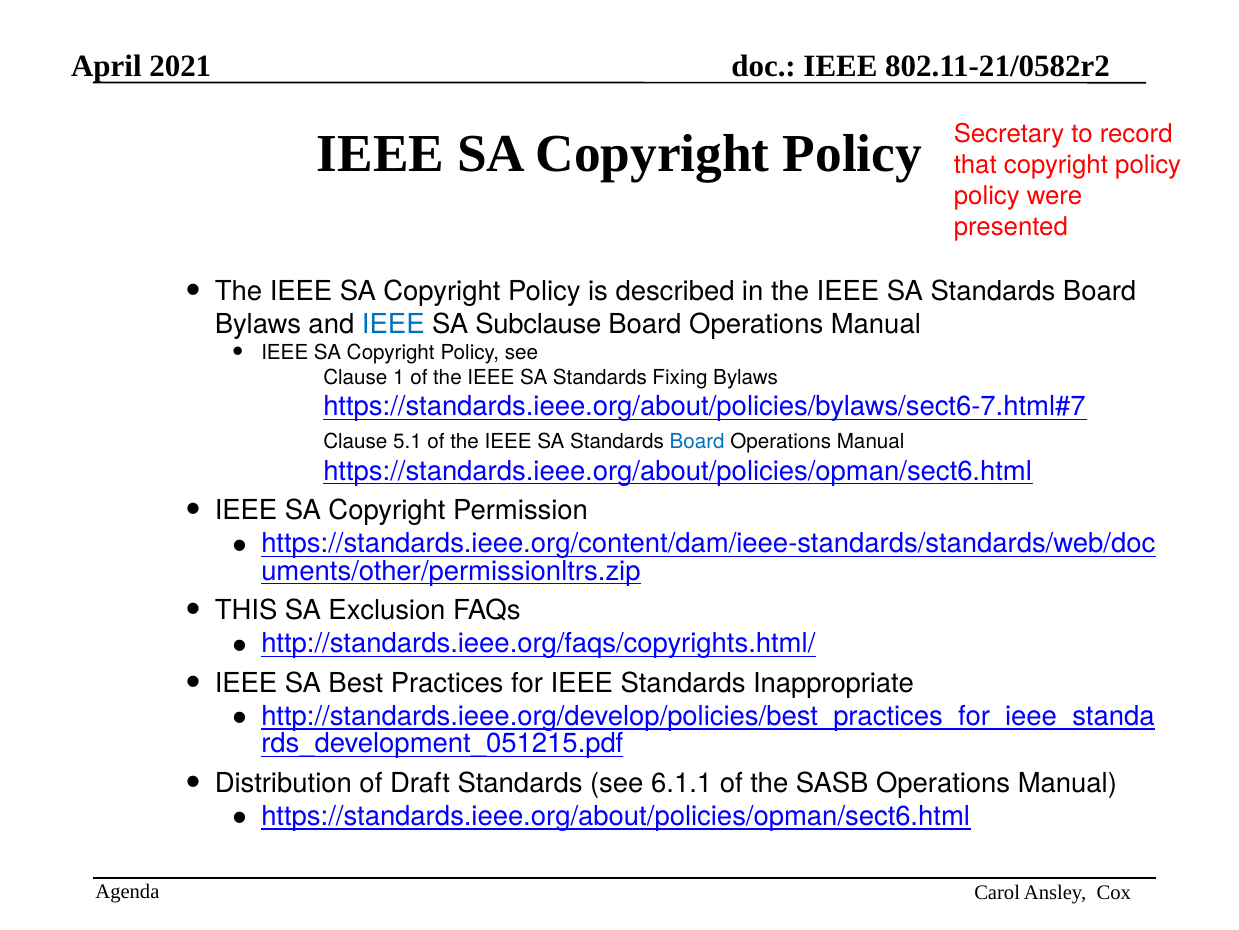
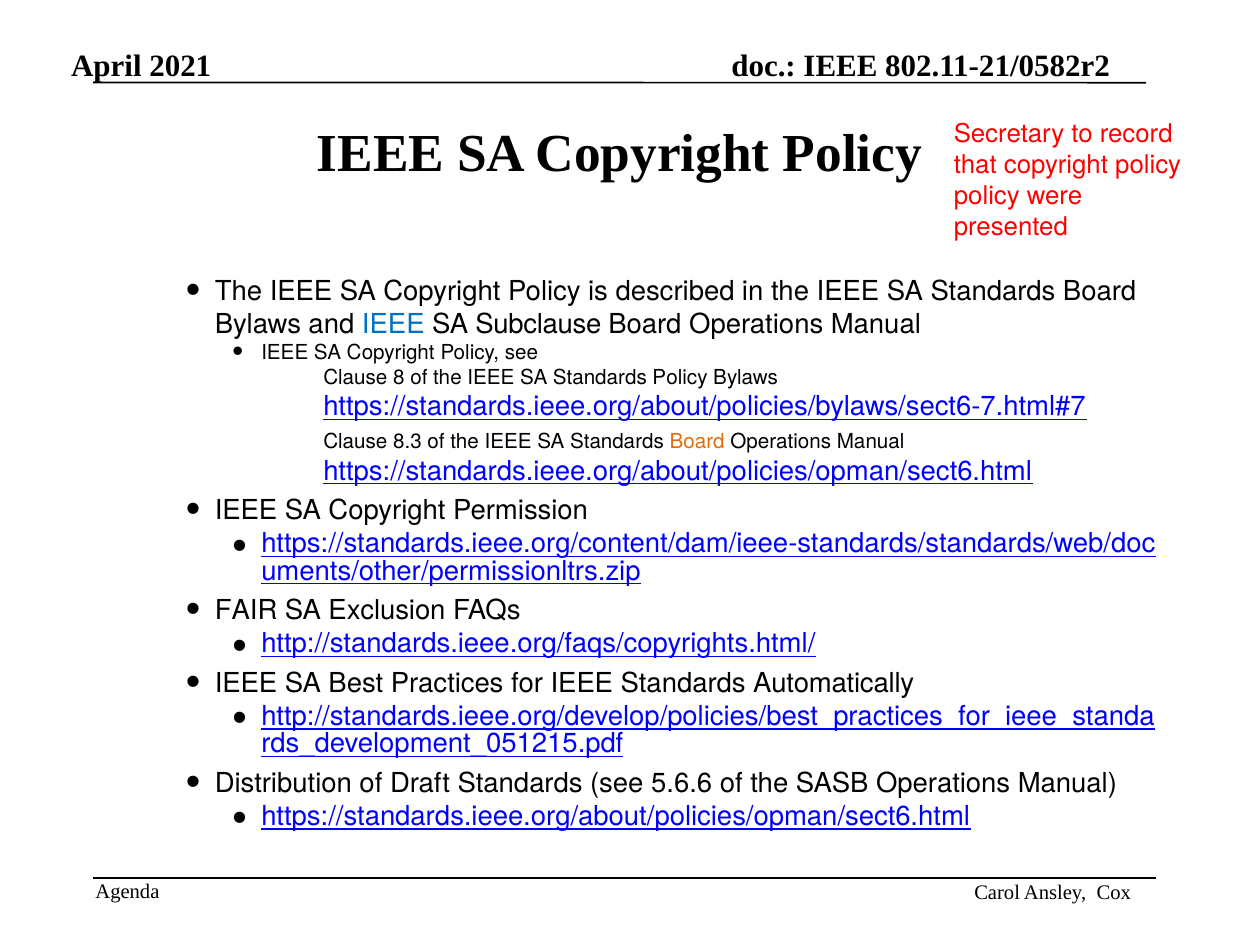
1: 1 -> 8 (399, 377)
Standards Fixing: Fixing -> Policy (680, 377)
5.1: 5.1 -> 8.3 (407, 441)
Board colour: blue -> orange (697, 441)
THIS: THIS -> FAIR (246, 610)
Inappropriate: Inappropriate -> Automatically (834, 683)
6.1.1: 6.1.1 -> 5.6.6 (682, 783)
